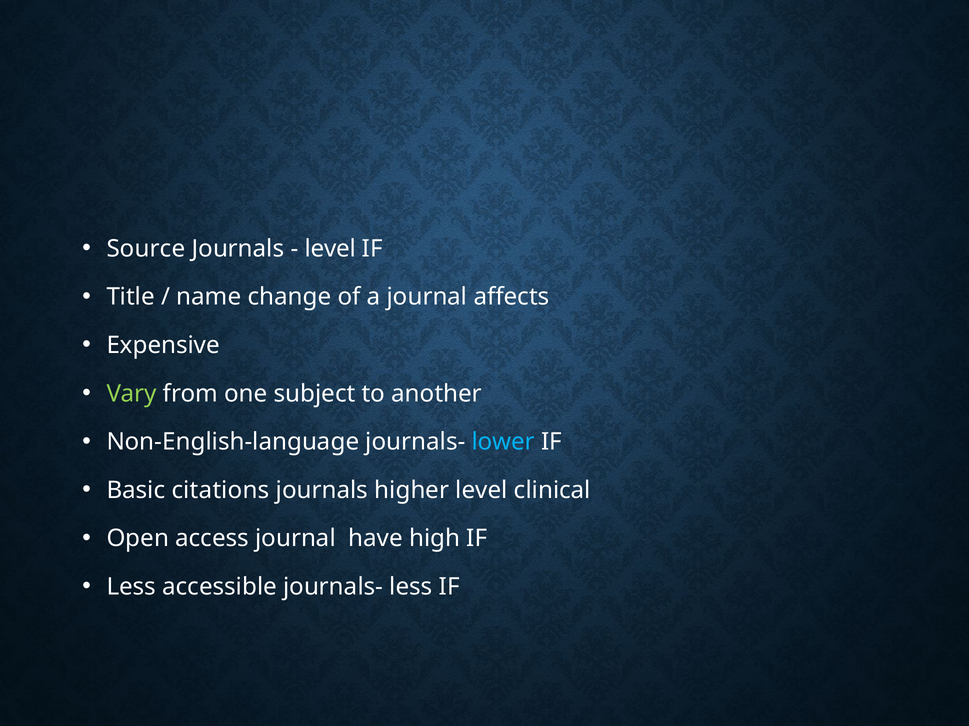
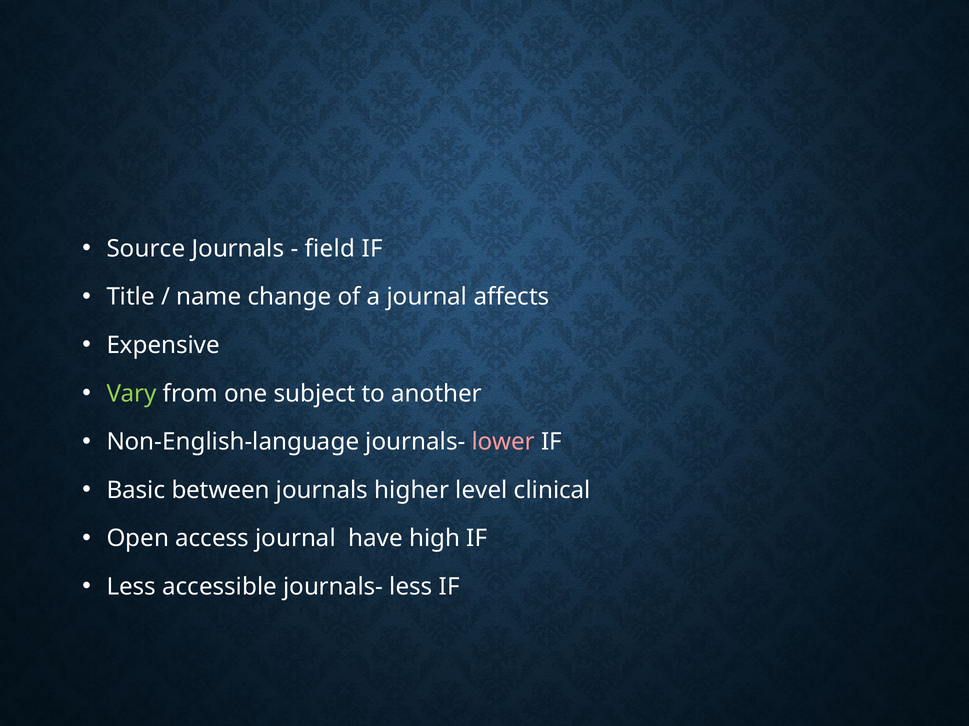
level: level -> field (330, 249)
lower colour: light blue -> pink (503, 442)
citations: citations -> between (221, 491)
